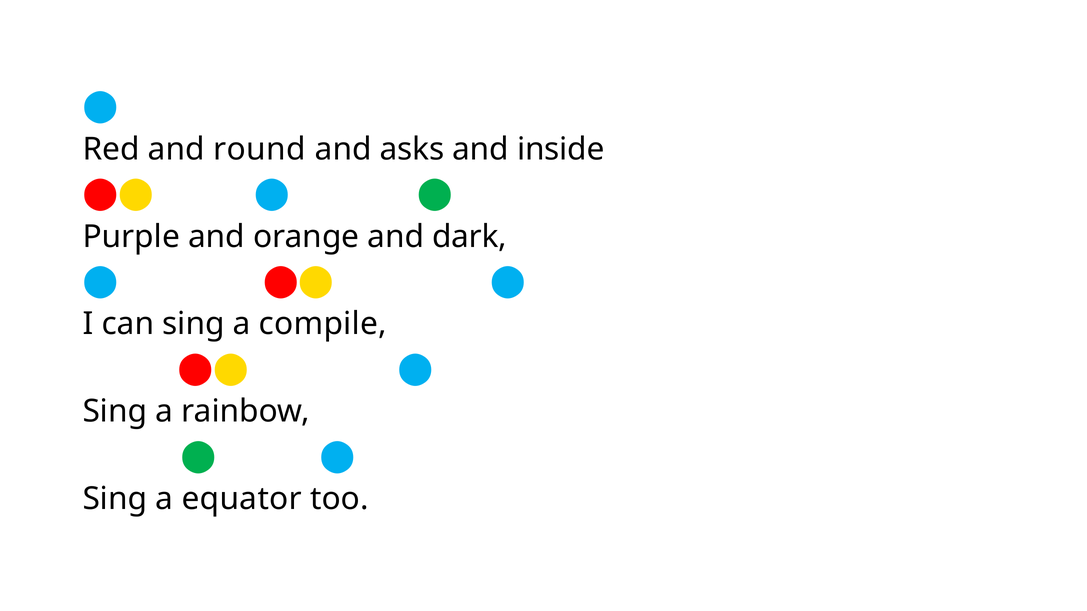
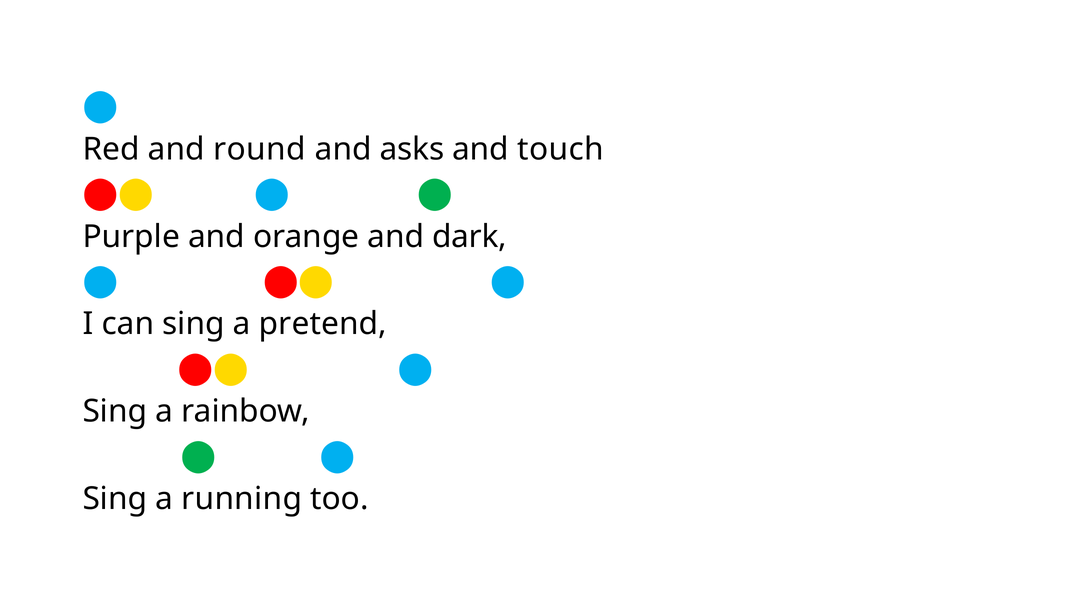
inside: inside -> touch (561, 149)
compile: compile -> pretend (323, 324)
equator: equator -> running (242, 499)
